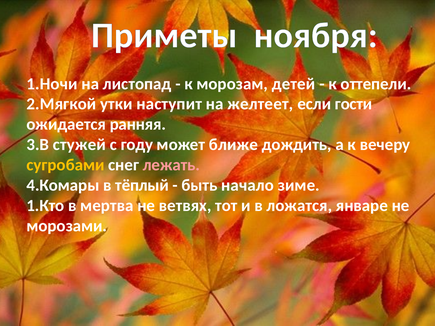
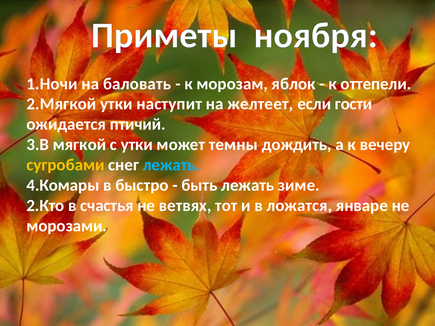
листопад: листопад -> баловать (137, 84)
детей: детей -> яблок (294, 84)
ранняя: ранняя -> птичий (138, 124)
стужей: стужей -> мягкой (80, 145)
с году: году -> утки (137, 145)
ближе: ближе -> темны (233, 145)
лежать colour: pink -> light blue (171, 165)
тёплый: тёплый -> быстро (142, 185)
быть начало: начало -> лежать (248, 185)
1.Кто: 1.Кто -> 2.Кто (45, 206)
мертва: мертва -> счастья (107, 206)
